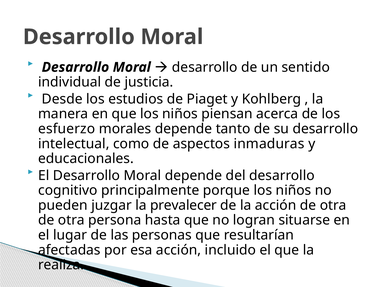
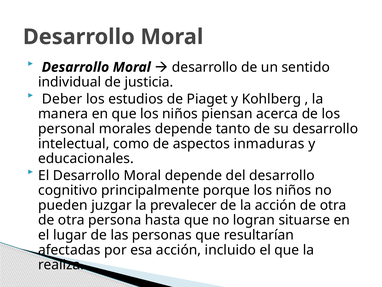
Desde: Desde -> Deber (62, 99)
esfuerzo: esfuerzo -> personal (67, 129)
